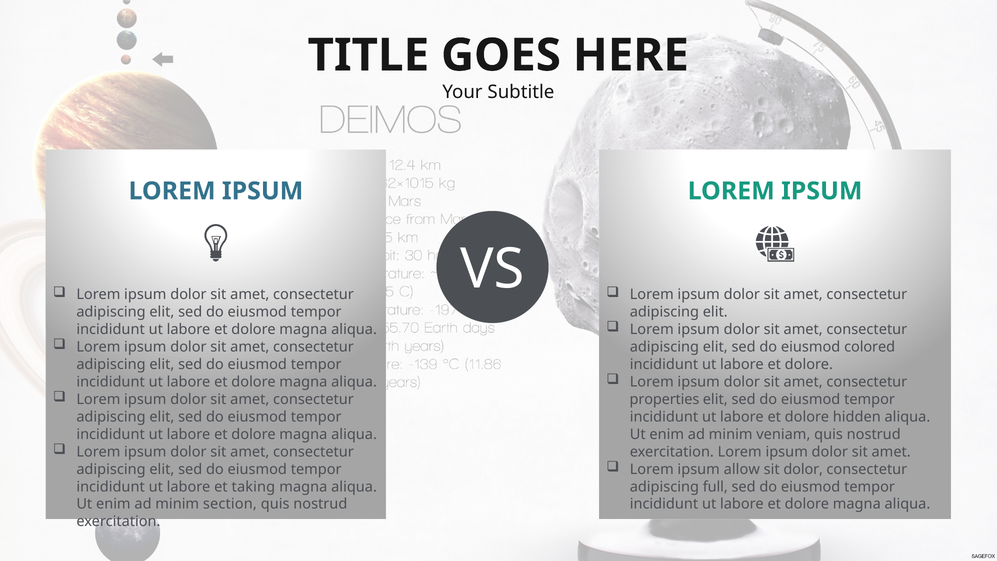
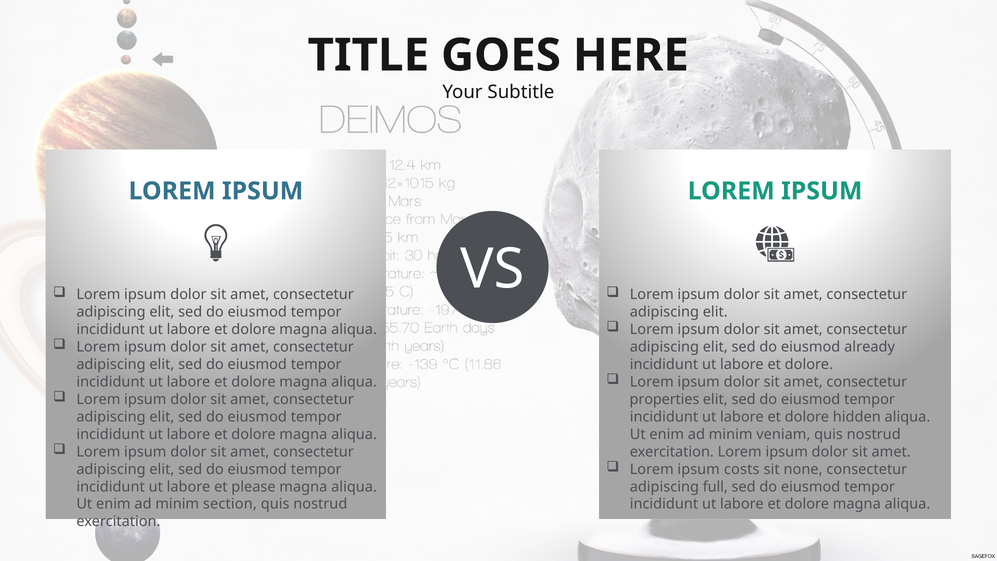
colored: colored -> already (870, 347)
allow: allow -> costs (742, 469)
sit dolor: dolor -> none (803, 469)
taking: taking -> please (253, 487)
